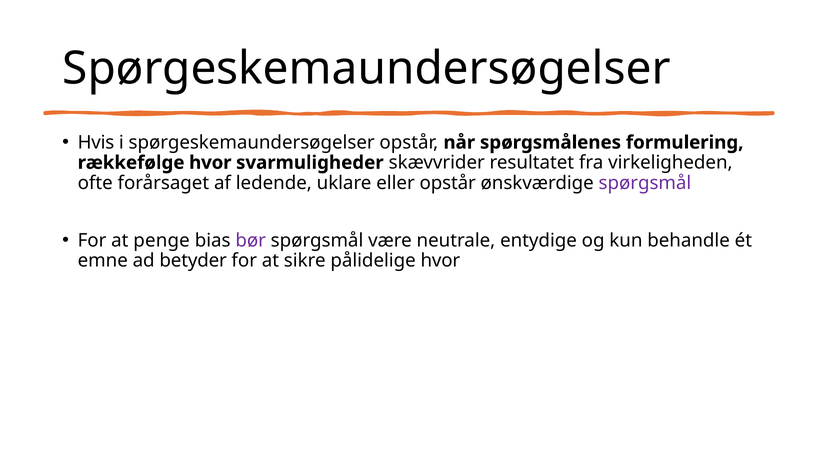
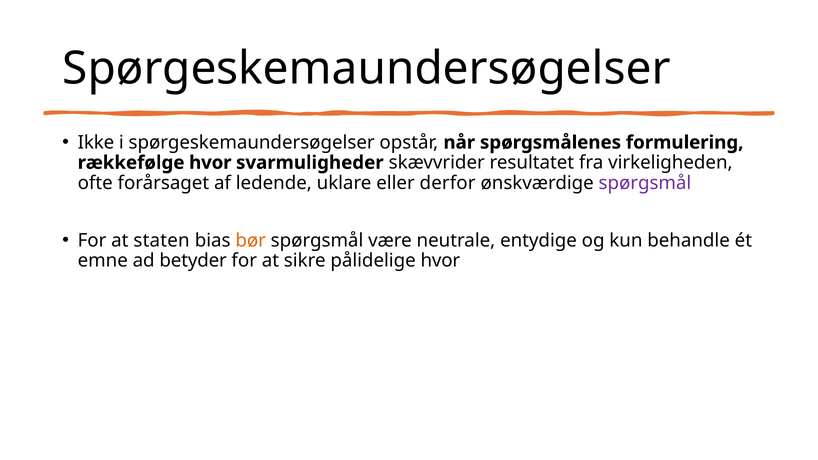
Hvis: Hvis -> Ikke (96, 143)
eller opstår: opstår -> derfor (448, 183)
penge: penge -> staten (162, 240)
bør colour: purple -> orange (251, 240)
